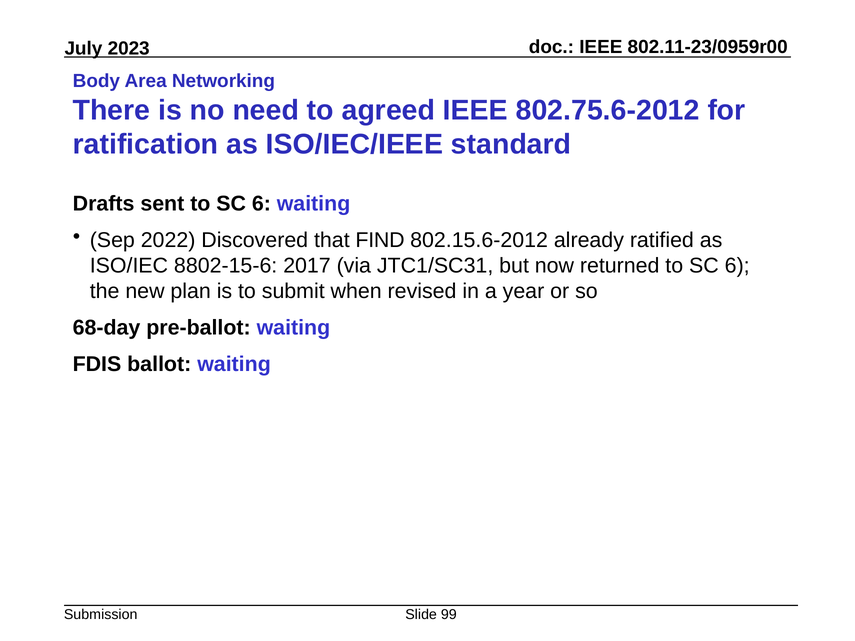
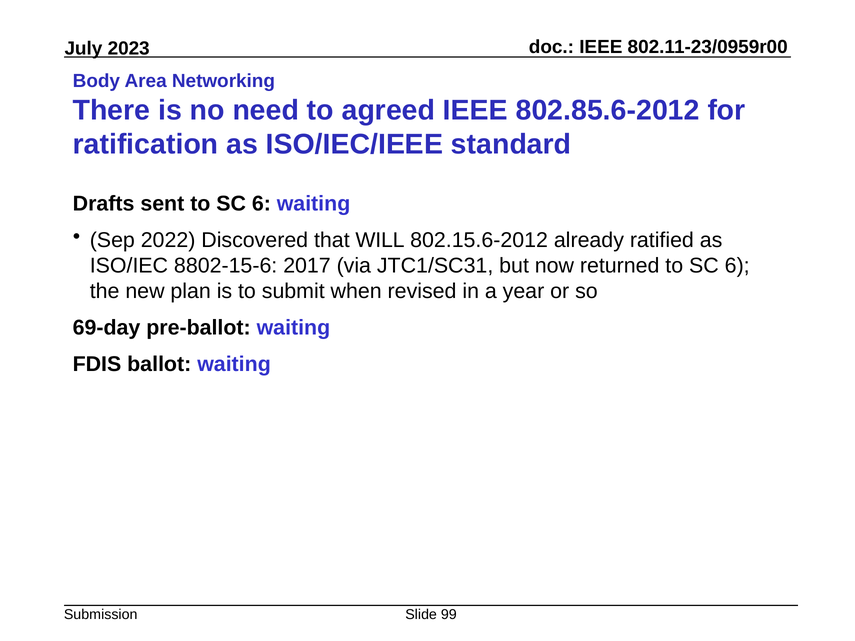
802.75.6-2012: 802.75.6-2012 -> 802.85.6-2012 (608, 110)
FIND: FIND -> WILL (380, 240)
68-day: 68-day -> 69-day (107, 328)
